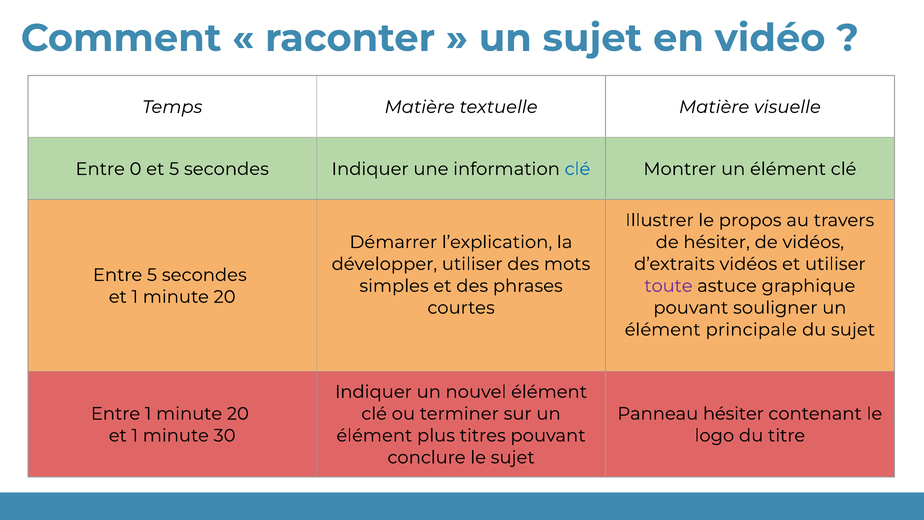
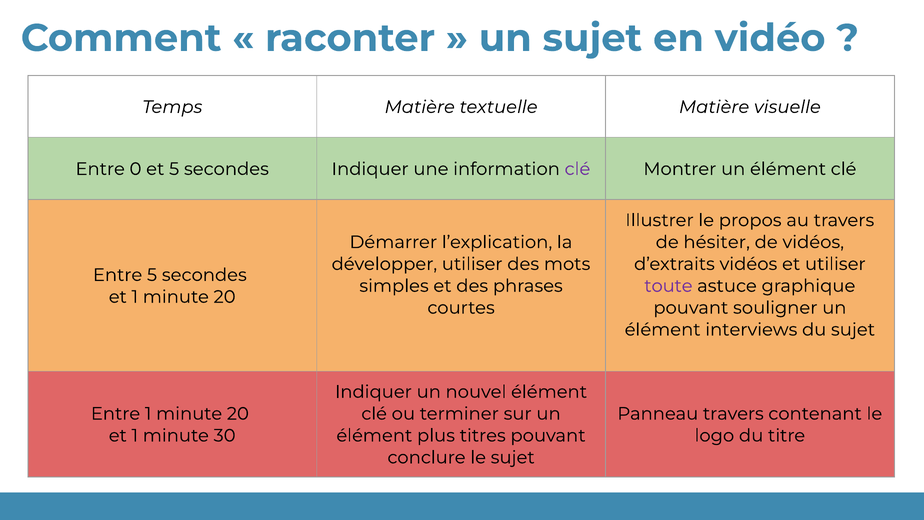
clé colour: blue -> purple (577, 169)
principale: principale -> interviews (751, 330)
Panneau hésiter: hésiter -> travers (733, 414)
